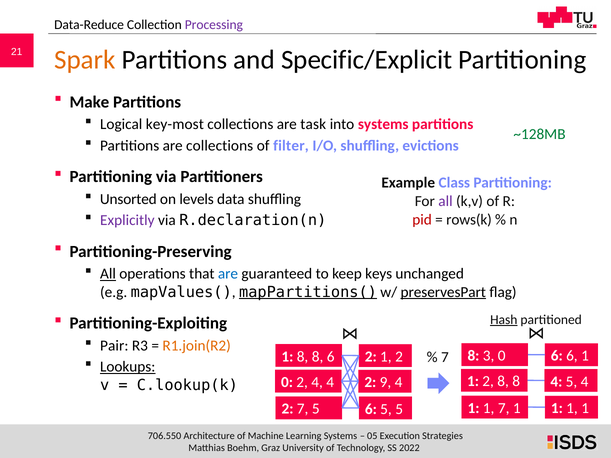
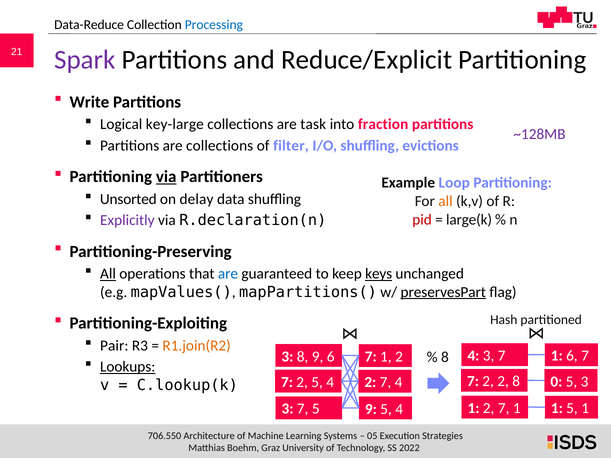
Processing colour: purple -> blue (214, 25)
Spark colour: orange -> purple (85, 60)
Specific/Explicit: Specific/Explicit -> Reduce/Explicit (367, 60)
Make: Make -> Write (89, 102)
key-most: key-most -> key-large (175, 124)
into systems: systems -> fraction (383, 124)
~128MB colour: green -> purple (540, 134)
via underline: none -> present (166, 177)
Class: Class -> Loop (454, 183)
levels: levels -> delay (196, 199)
all colour: purple -> orange (446, 201)
rows(k: rows(k -> large(k (469, 220)
keys underline: none -> present (379, 274)
mapPartitions( underline: present -> none (308, 292)
Hash underline: present -> none (504, 320)
8: 8 -> 4 (473, 356)
0: 0 -> 7 (502, 356)
6: 6 -> 1 (557, 356)
6 1: 1 -> 7 (585, 356)
1: 1 -> 3 (287, 357)
8: 8 -> 9 (318, 357)
2: 2 -> 7 (371, 357)
7: 7 -> 8 (445, 357)
1: 1 -> 7 (473, 382)
2 8: 8 -> 2 (503, 382)
4: 4 -> 0 (556, 382)
5 4: 4 -> 3 (585, 382)
0: 0 -> 7 (287, 382)
2 4: 4 -> 5 (317, 382)
9: 9 -> 7 (385, 383)
1: 1 -> 2 (489, 408)
1: 1 -> 5 (572, 408)
2: 2 -> 3 (288, 409)
6: 6 -> 9 (371, 409)
5: 5 -> 4 (399, 409)
